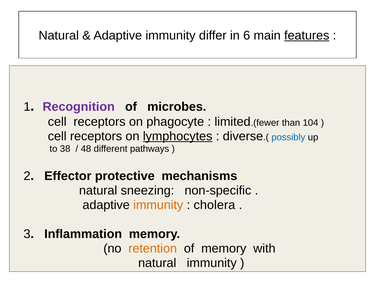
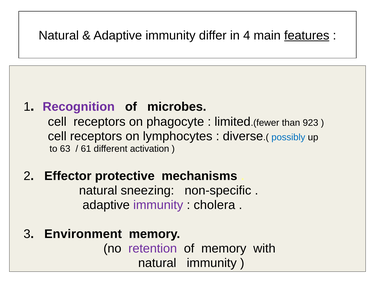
6: 6 -> 4 (247, 36)
104: 104 -> 923 (311, 123)
lymphocytes underline: present -> none (178, 136)
38: 38 -> 63 (65, 149)
48: 48 -> 61 (86, 149)
pathways: pathways -> activation (150, 149)
immunity colour: orange -> purple (158, 205)
Inflammation: Inflammation -> Environment (83, 234)
retention colour: orange -> purple (153, 249)
